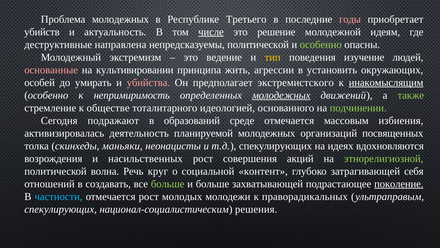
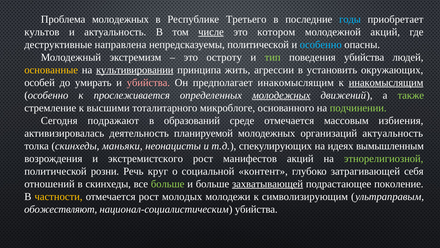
годы colour: pink -> light blue (350, 19)
убийств: убийств -> культов (42, 32)
решение: решение -> котором (276, 32)
молодежной идеям: идеям -> акций (385, 32)
особенно colour: light green -> light blue (321, 45)
ведение: ведение -> остроту (224, 57)
тип colour: yellow -> light green (273, 57)
поведения изучение: изучение -> убийства (364, 57)
основанные colour: pink -> yellow (51, 70)
культивировании underline: none -> present (135, 70)
предполагает экстремистского: экстремистского -> инакомыслящим (296, 82)
непримиримость: непримиримость -> прослеживается (132, 95)
обществе: обществе -> высшими (108, 108)
идеологией: идеологией -> микроблоге (228, 108)
организаций посвященных: посвященных -> актуальность (393, 133)
вдохновляются: вдохновляются -> вымышленным (390, 146)
насильственных: насильственных -> экстремистского (145, 158)
совершения: совершения -> манифестов (250, 158)
волна: волна -> розни (105, 171)
в создавать: создавать -> скинхеды (108, 184)
захватывающей underline: none -> present (268, 184)
поколение underline: present -> none (399, 184)
частности colour: light blue -> yellow (59, 196)
праворадикальных: праворадикальных -> символизирующим (305, 196)
спекулирующих: спекулирующих -> обожествляют (61, 209)
национал-социалистическим решения: решения -> убийства (256, 209)
